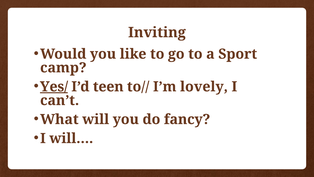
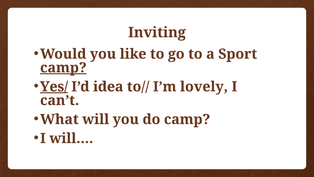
camp underline: none -> present (63, 68)
teen: teen -> idea (108, 87)
do fancy: fancy -> camp (187, 119)
